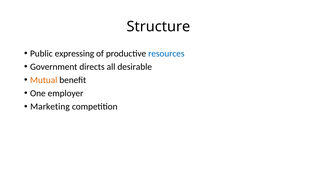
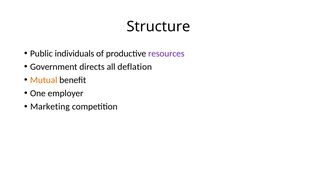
expressing: expressing -> individuals (74, 54)
resources colour: blue -> purple (166, 54)
desirable: desirable -> deflation (135, 67)
